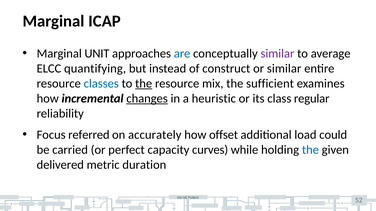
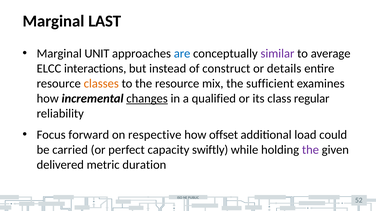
ICAP: ICAP -> LAST (105, 21)
quantifying: quantifying -> interactions (95, 69)
or similar: similar -> details (284, 69)
classes colour: blue -> orange (101, 84)
the underline: present -> none (144, 84)
heuristic: heuristic -> qualified (214, 99)
referred: referred -> forward (89, 135)
accurately: accurately -> respective (155, 135)
curves: curves -> swiftly (210, 150)
the colour: blue -> purple (310, 150)
